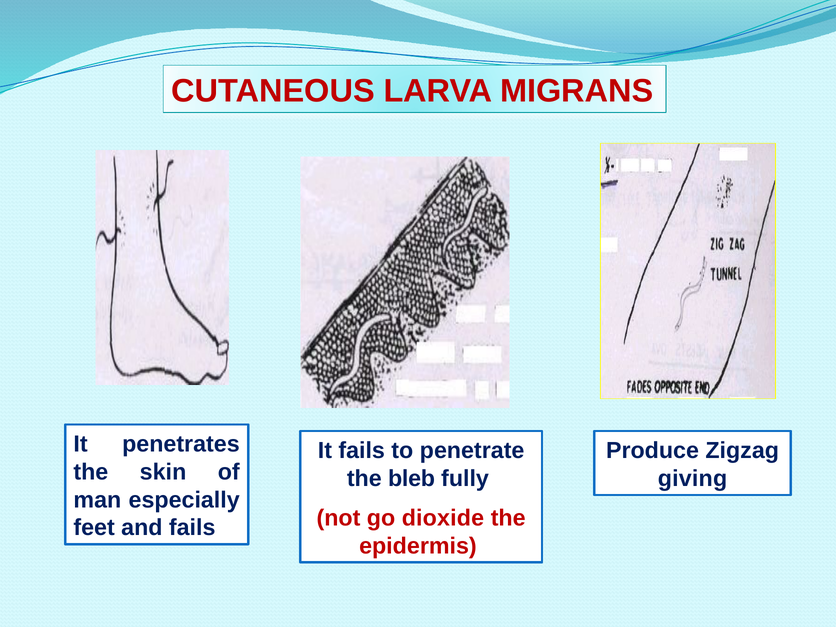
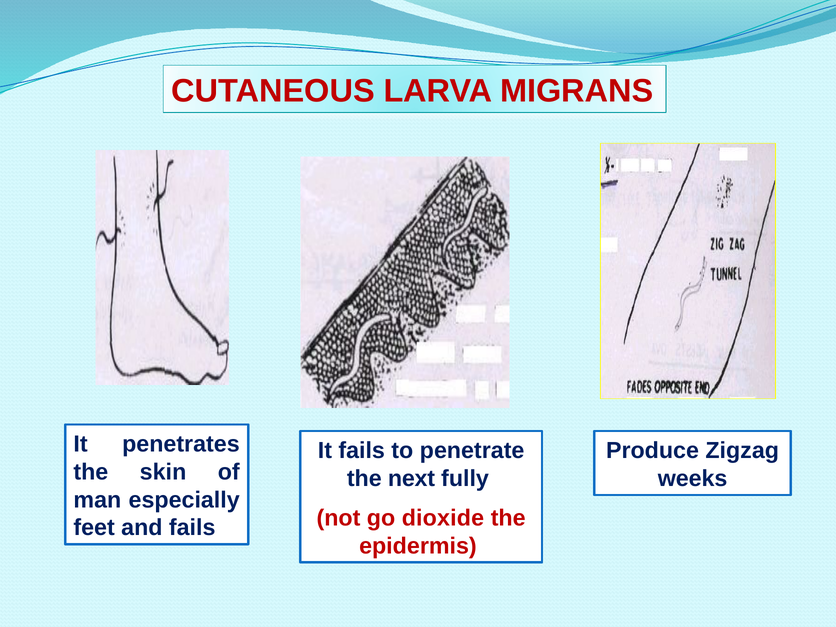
bleb: bleb -> next (412, 479)
giving: giving -> weeks (693, 479)
